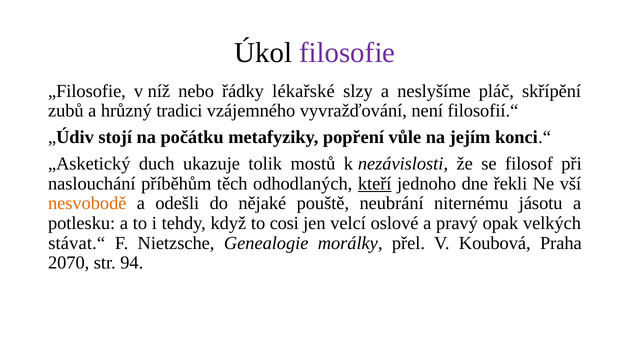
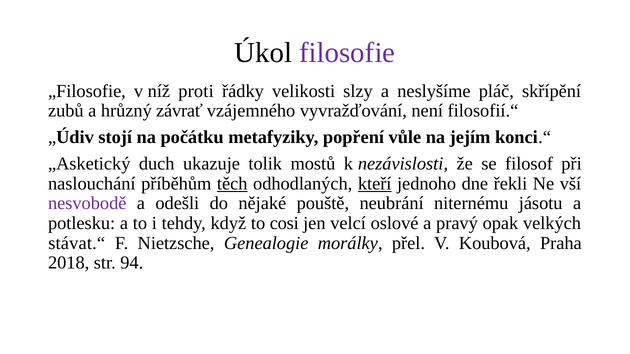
nebo: nebo -> proti (196, 91)
lékařské: lékařské -> velikosti (304, 91)
tradici: tradici -> závrať (179, 111)
těch underline: none -> present (232, 184)
nesvobodě colour: orange -> purple (87, 204)
2070: 2070 -> 2018 (69, 263)
